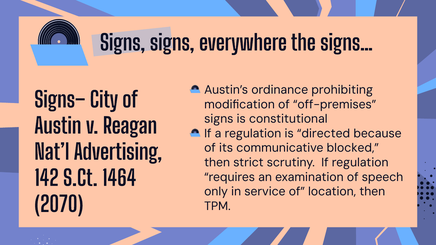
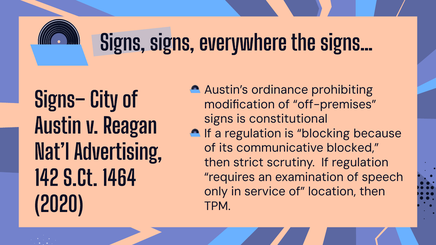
directed: directed -> blocking (323, 134)
2070: 2070 -> 2020 (59, 205)
